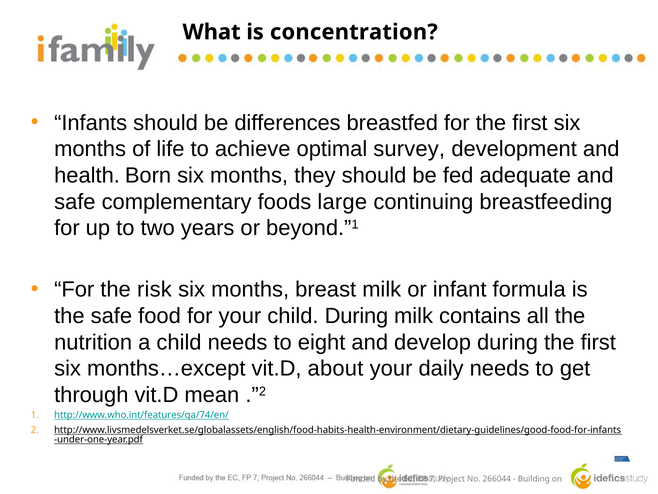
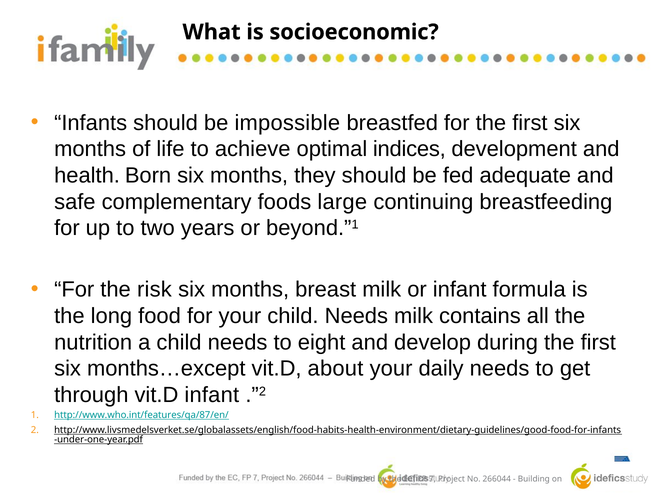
concentration: concentration -> socioeconomic (354, 32)
differences: differences -> impossible (287, 123)
survey: survey -> indices (409, 149)
the safe: safe -> long (111, 316)
your child During: During -> Needs (356, 316)
vit.D mean: mean -> infant (212, 395)
http://www.who.int/features/qa/74/en/: http://www.who.int/features/qa/74/en/ -> http://www.who.int/features/qa/87/en/ (141, 415)
